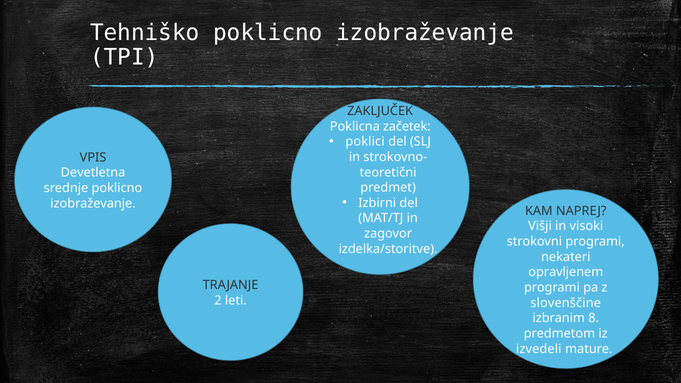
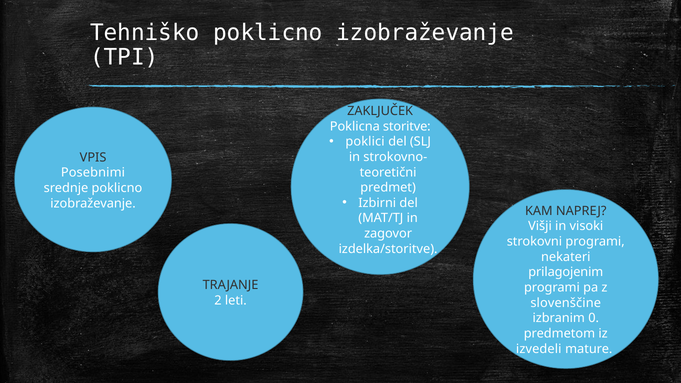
začetek: začetek -> storitve (407, 126)
Devetletna: Devetletna -> Posebnimi (93, 173)
opravljenem: opravljenem -> prilagojenim (566, 272)
8: 8 -> 0 (594, 318)
